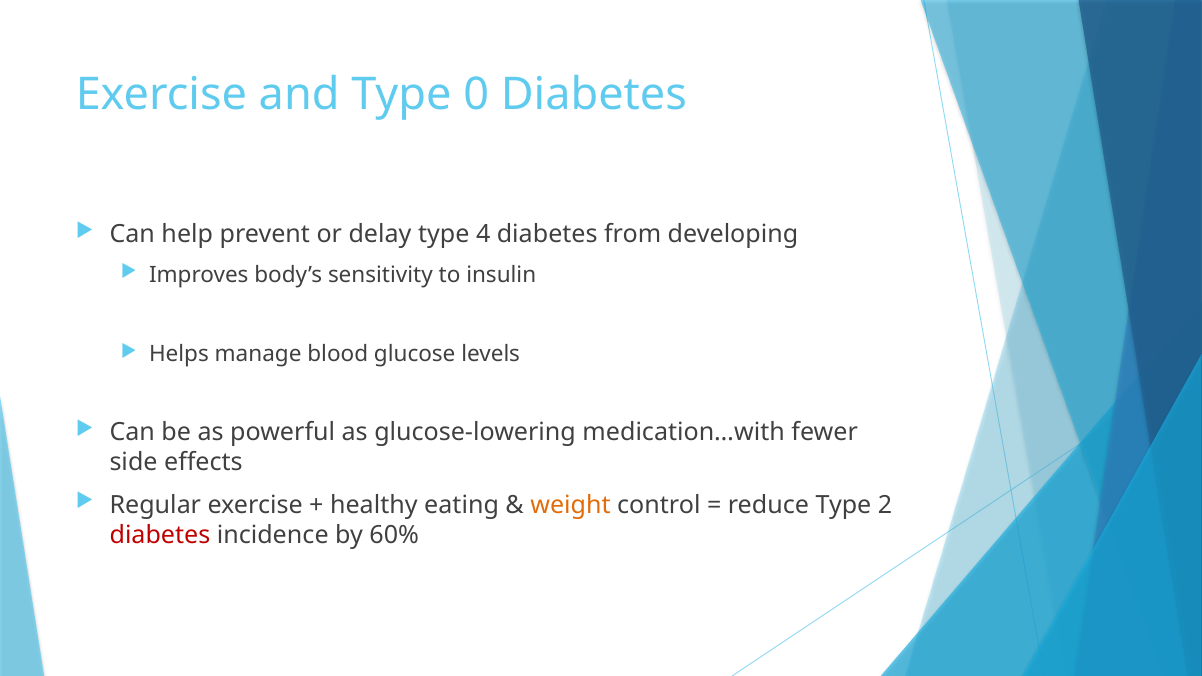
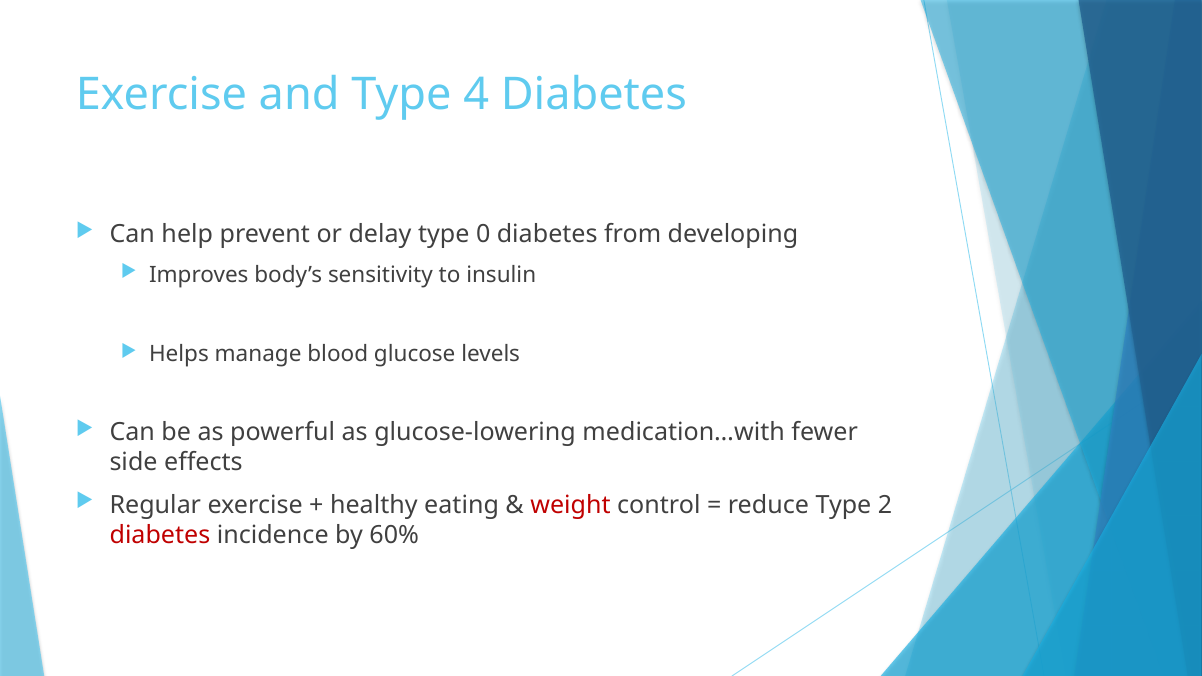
0: 0 -> 4 (476, 95)
4: 4 -> 0 (483, 234)
weight colour: orange -> red (571, 505)
